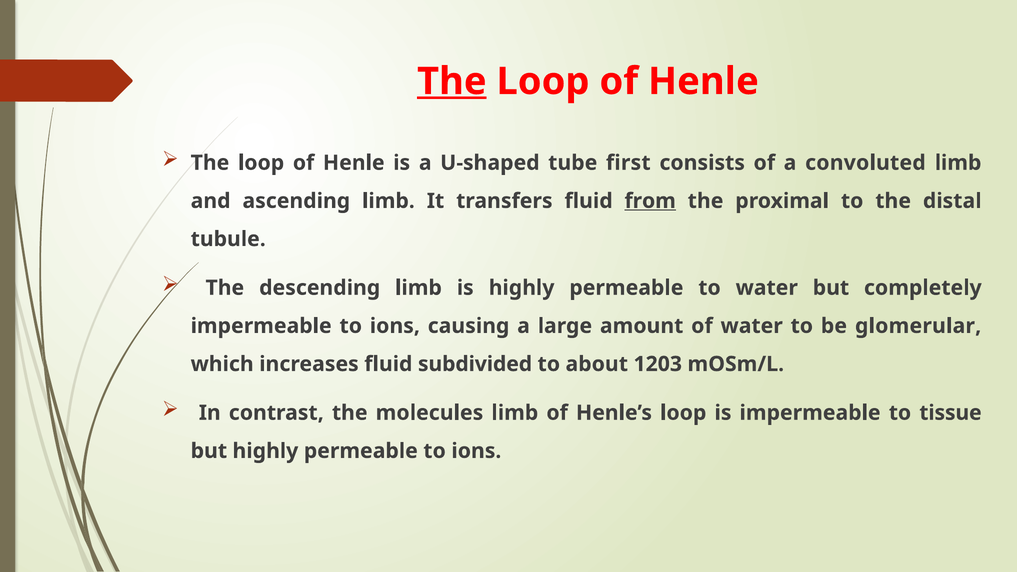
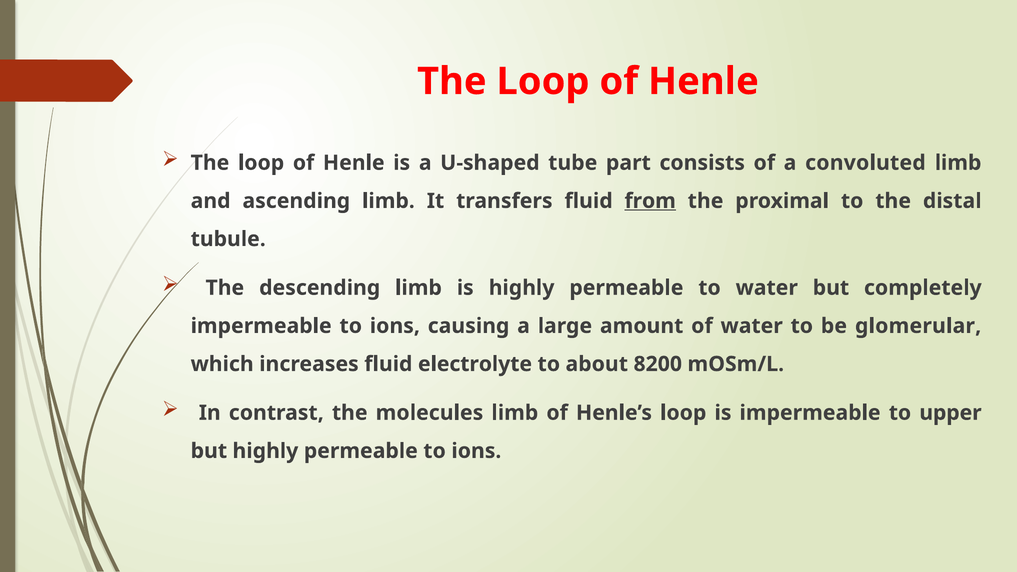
The underline: present -> none (452, 81)
first: first -> part (628, 163)
subdivided: subdivided -> electrolyte (475, 364)
1203: 1203 -> 8200 (658, 364)
tissue: tissue -> upper (950, 413)
